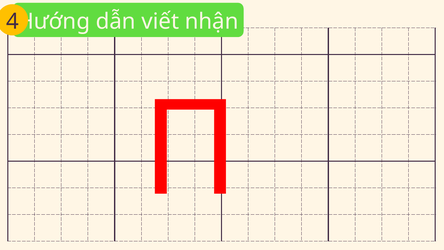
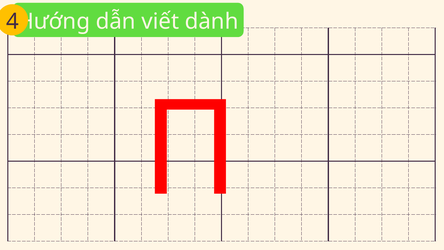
nhận: nhận -> dành (212, 21)
